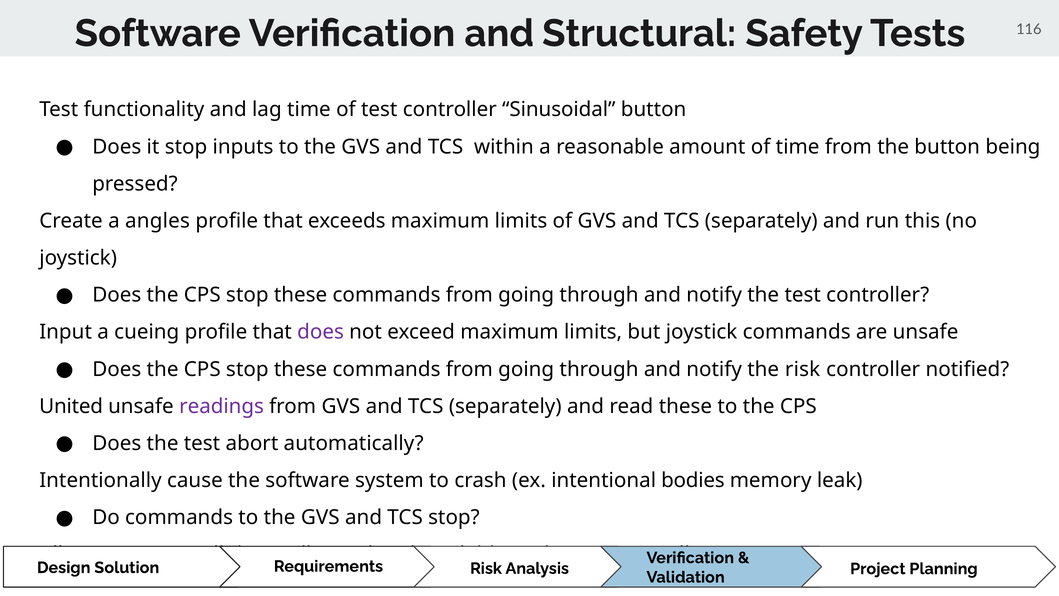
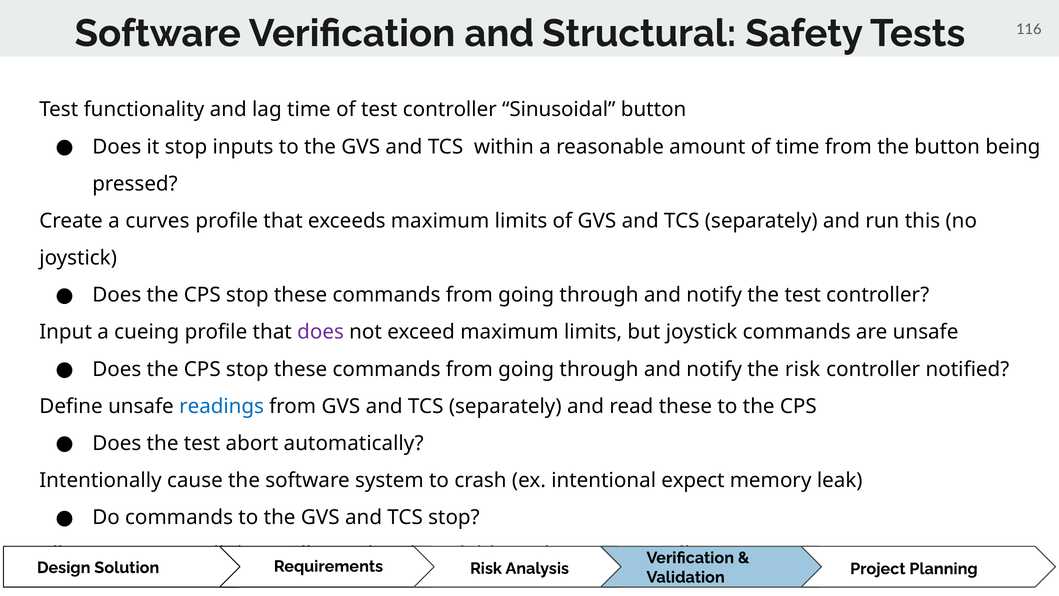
angles: angles -> curves (157, 221)
United: United -> Define (71, 406)
readings colour: purple -> blue (222, 406)
bodies: bodies -> expect (693, 480)
